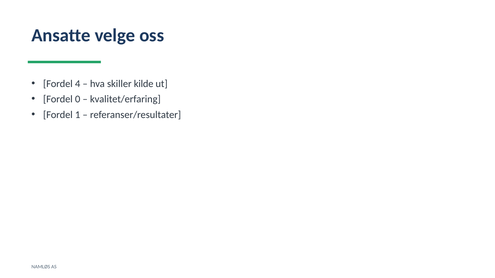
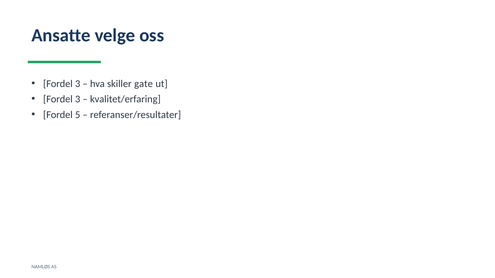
4: 4 -> 3 (78, 84)
kilde: kilde -> gate (144, 84)
0: 0 -> 3 (78, 99)
1: 1 -> 5 (78, 115)
